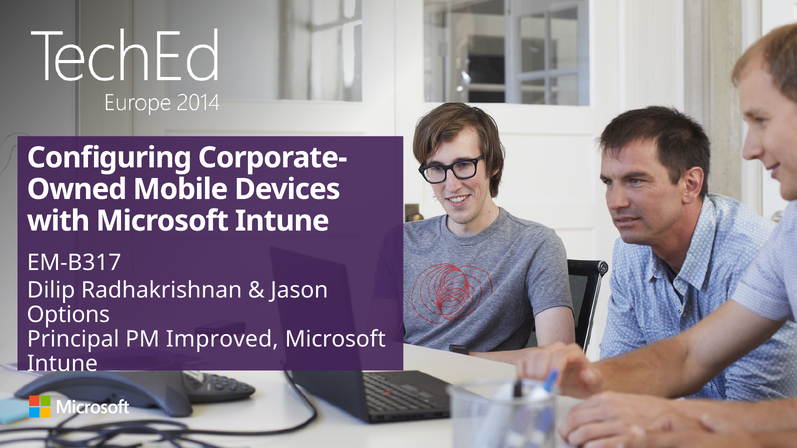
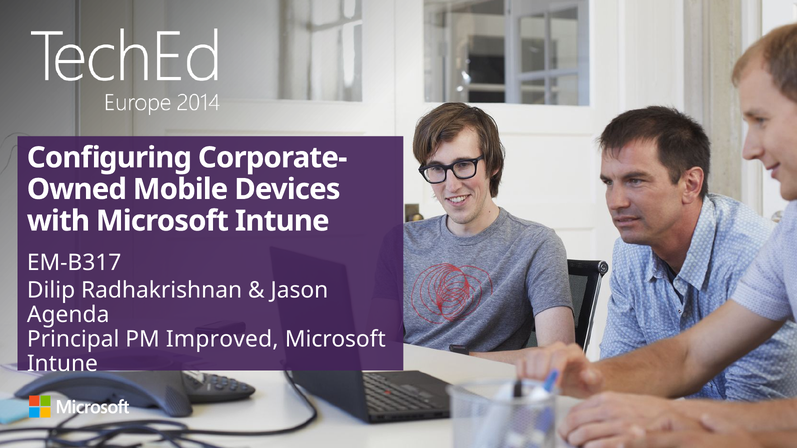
Options: Options -> Agenda (68, 315)
